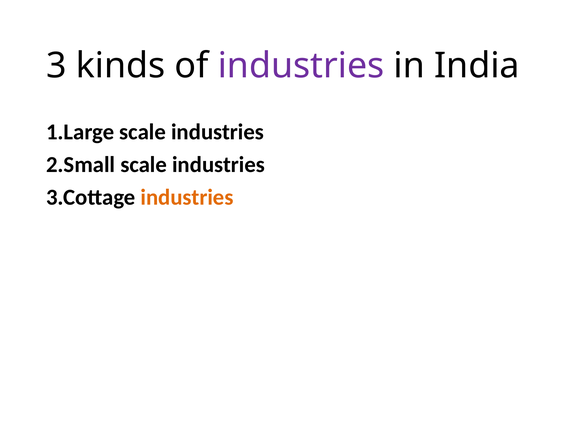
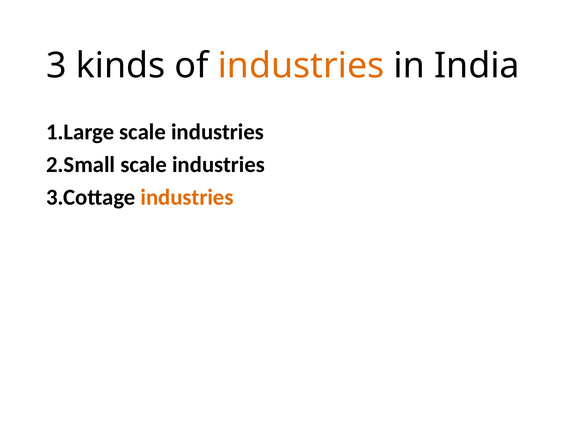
industries colour: purple -> orange (301, 66)
